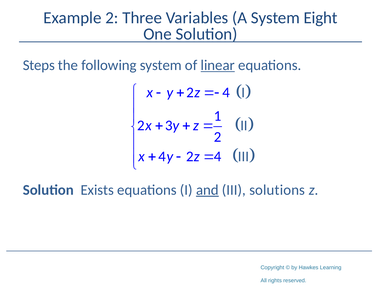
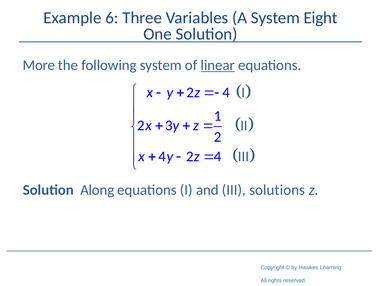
Example 2: 2 -> 6 (112, 18)
Steps: Steps -> More (39, 65)
Exists: Exists -> Along (97, 190)
and underline: present -> none (207, 190)
